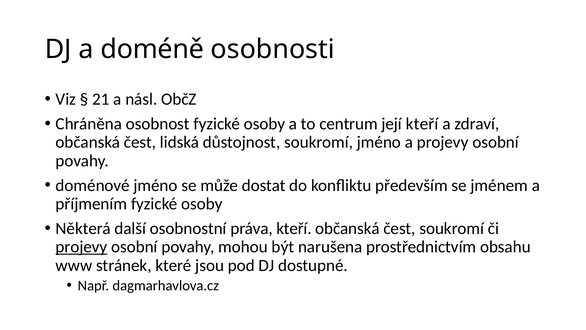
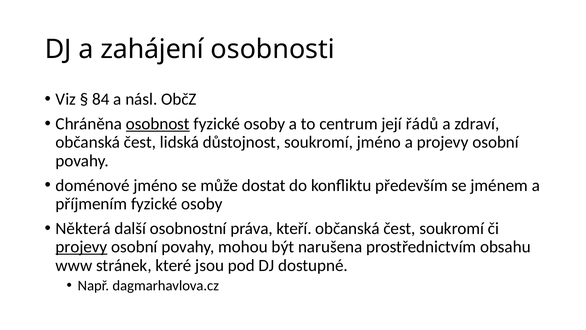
doméně: doméně -> zahájení (152, 49)
21: 21 -> 84 (101, 99)
osobnost underline: none -> present (158, 124)
její kteří: kteří -> řádů (422, 124)
